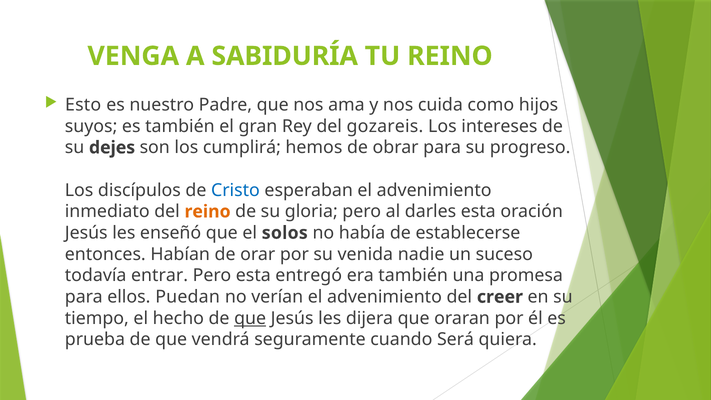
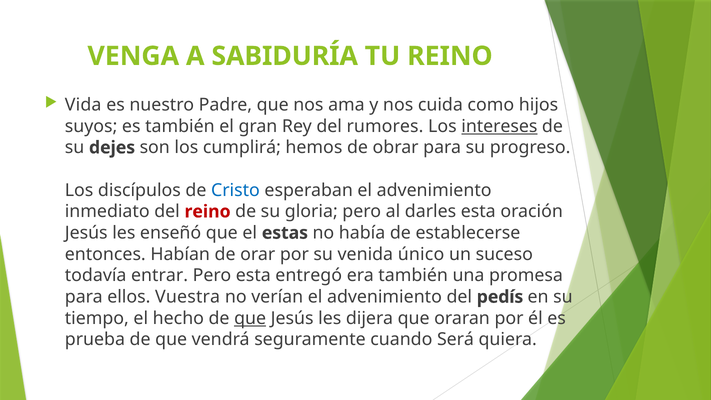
Esto: Esto -> Vida (83, 105)
gozareis: gozareis -> rumores (385, 126)
intereses underline: none -> present (499, 126)
reino colour: orange -> red (208, 212)
solos: solos -> estas (285, 233)
nadie: nadie -> único (421, 254)
Puedan: Puedan -> Vuestra (188, 297)
creer: creer -> pedís (500, 297)
